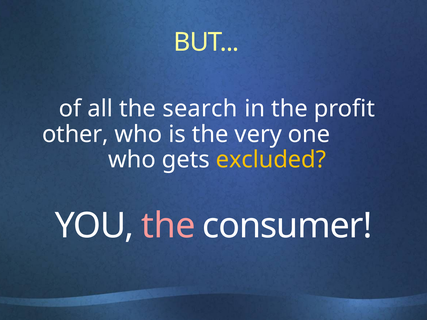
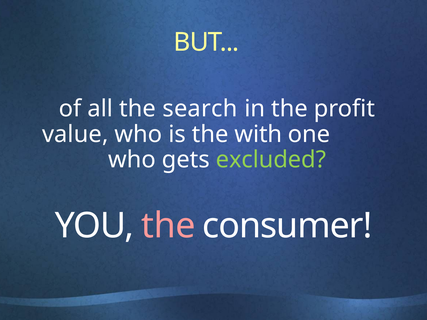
other: other -> value (75, 134)
very: very -> with (258, 134)
excluded colour: yellow -> light green (271, 160)
